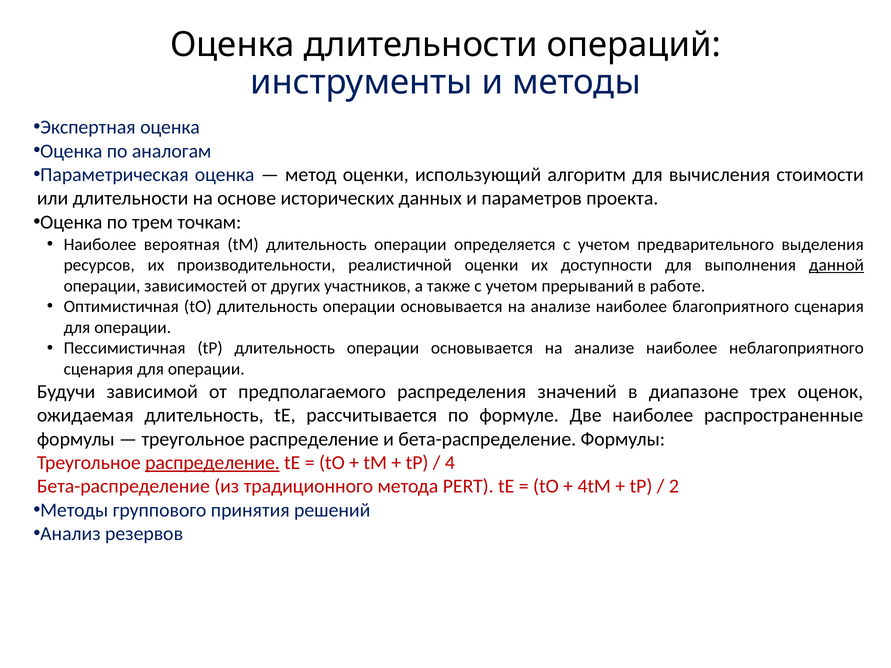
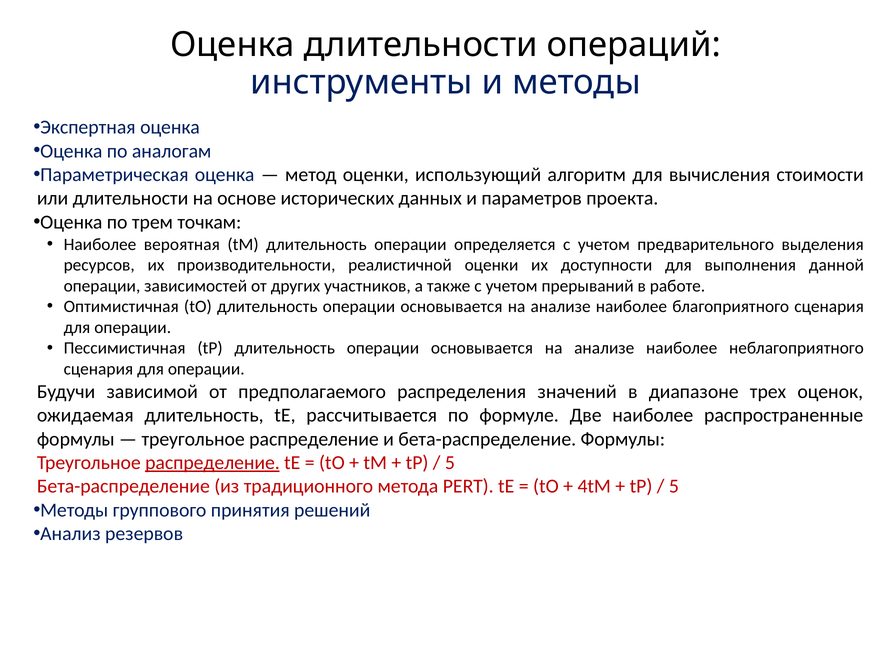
данной underline: present -> none (836, 265)
4: 4 -> 5 (450, 463)
2: 2 -> 5 (674, 487)
